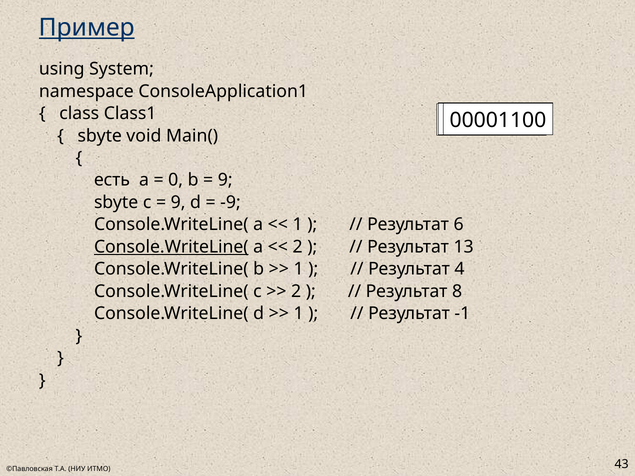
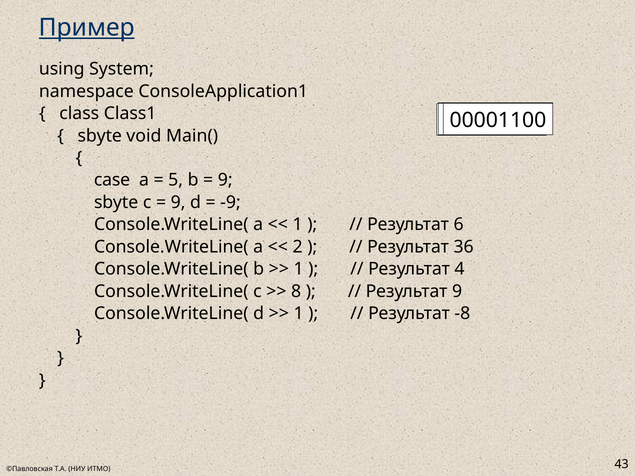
есть: есть -> case (112, 180)
0: 0 -> 5 (176, 180)
Console.WriteLine( underline: present -> none (171, 247)
13: 13 -> 36 (464, 247)
2: 2 -> 8 (296, 292)
Результат 8: 8 -> 9 (457, 292)
-1: -1 -> -8 (462, 314)
